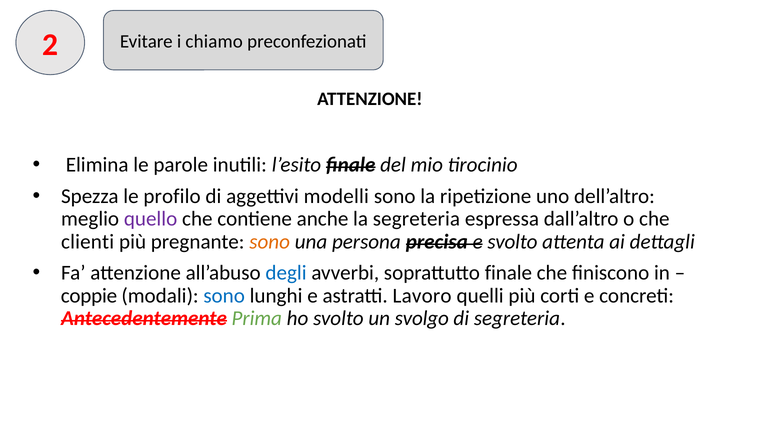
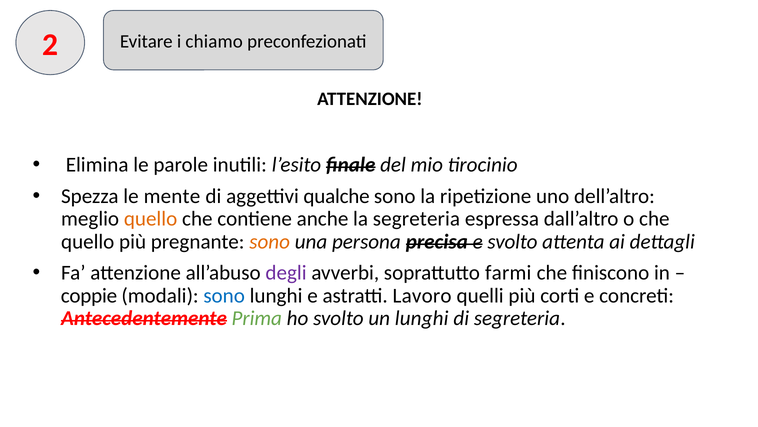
profilo: profilo -> mente (172, 196)
modelli: modelli -> qualche (337, 196)
quello colour: purple -> orange (151, 219)
clienti: clienti -> quello (88, 241)
degli colour: blue -> purple (286, 272)
soprattutto finale: finale -> farmi (508, 272)
un svolgo: svolgo -> lunghi (422, 318)
